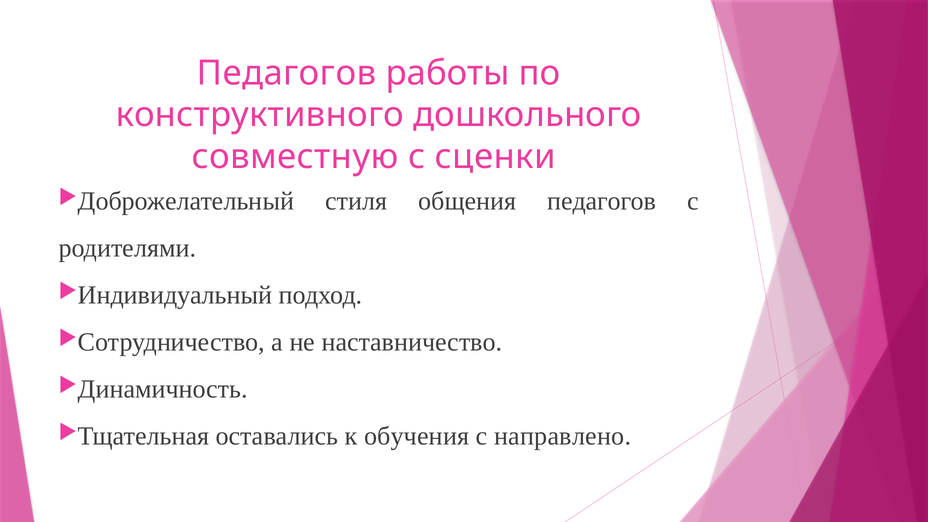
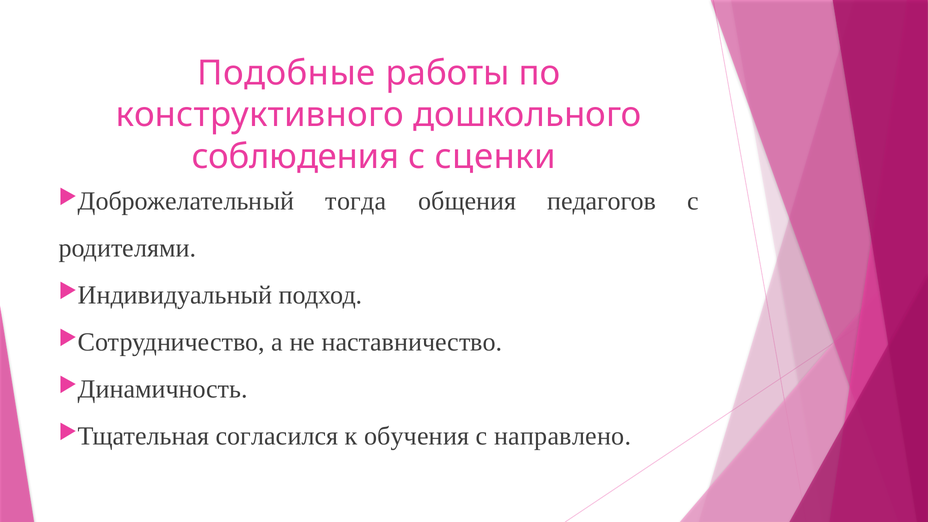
Педагогов: Педагогов -> Подобные (286, 73)
совместную: совместную -> соблюдения (295, 157)
стиля: стиля -> тогда (356, 201)
оставались: оставались -> согласился (277, 436)
